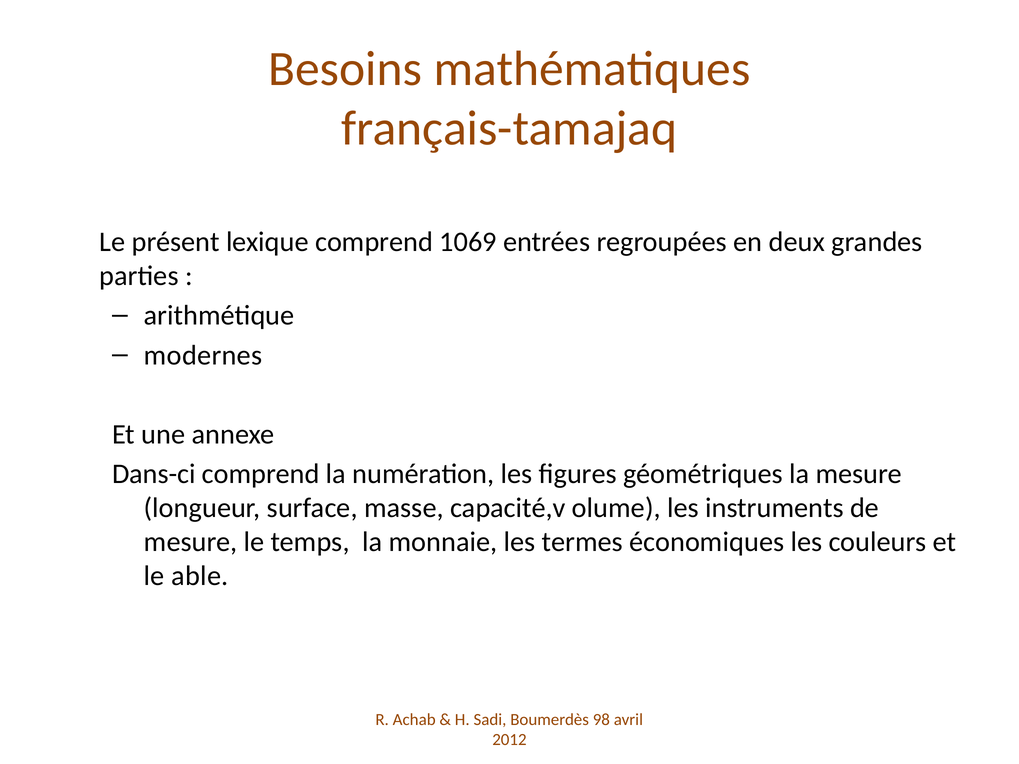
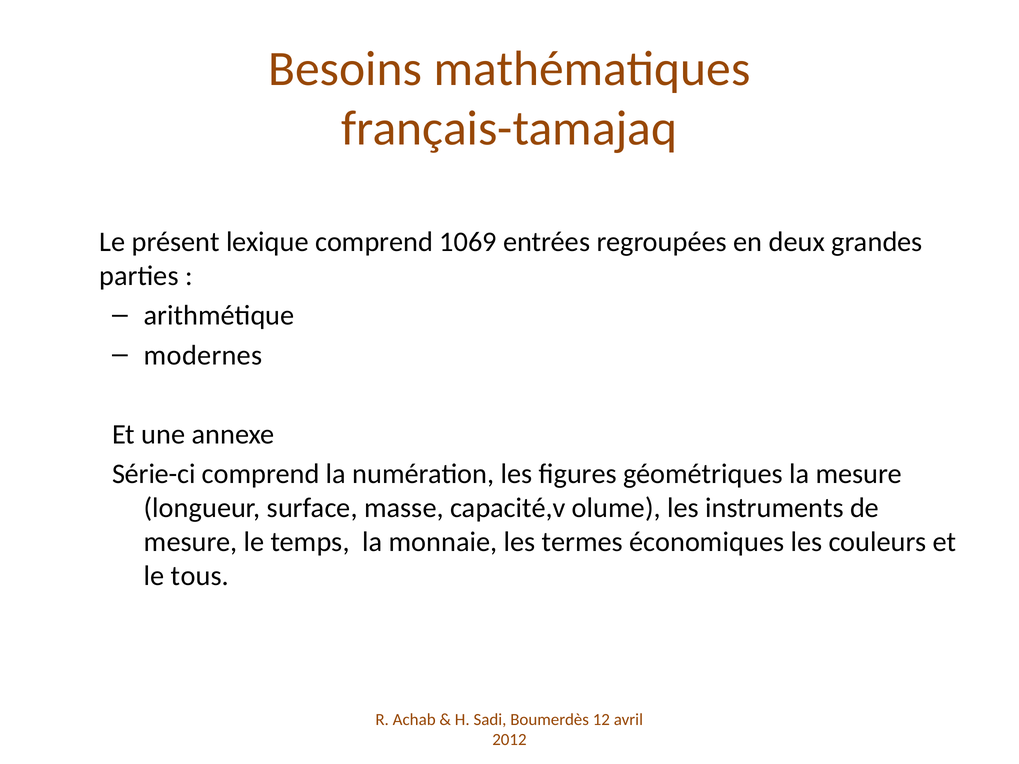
Dans-ci: Dans-ci -> Série-ci (154, 474)
able: able -> tous (200, 576)
98: 98 -> 12 (601, 720)
